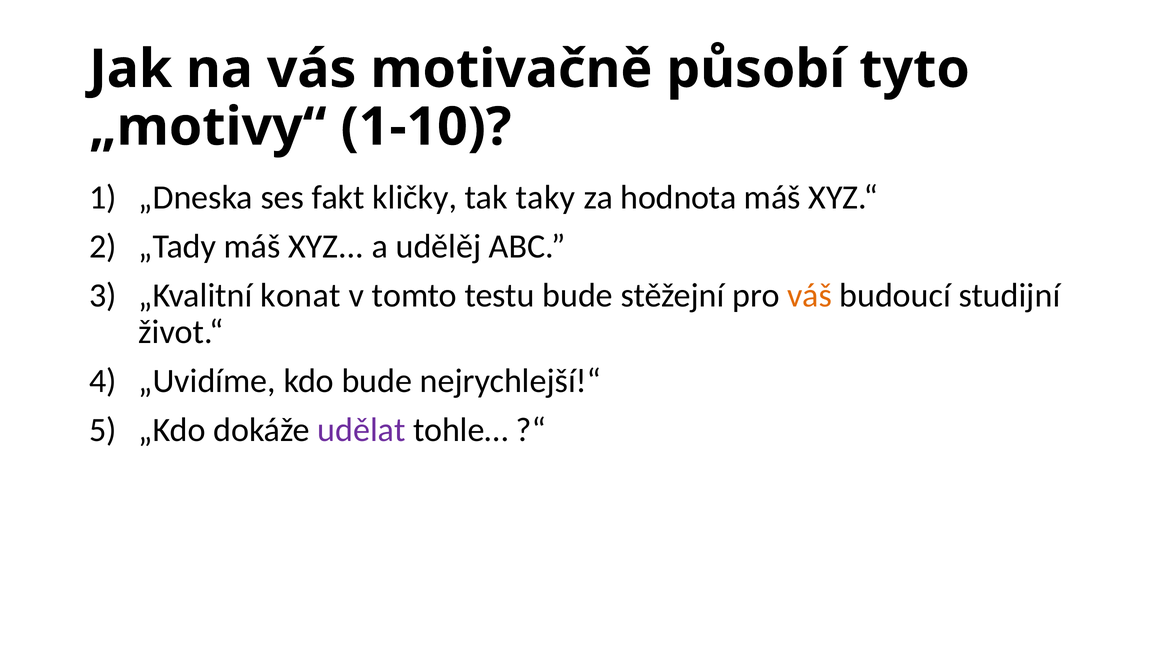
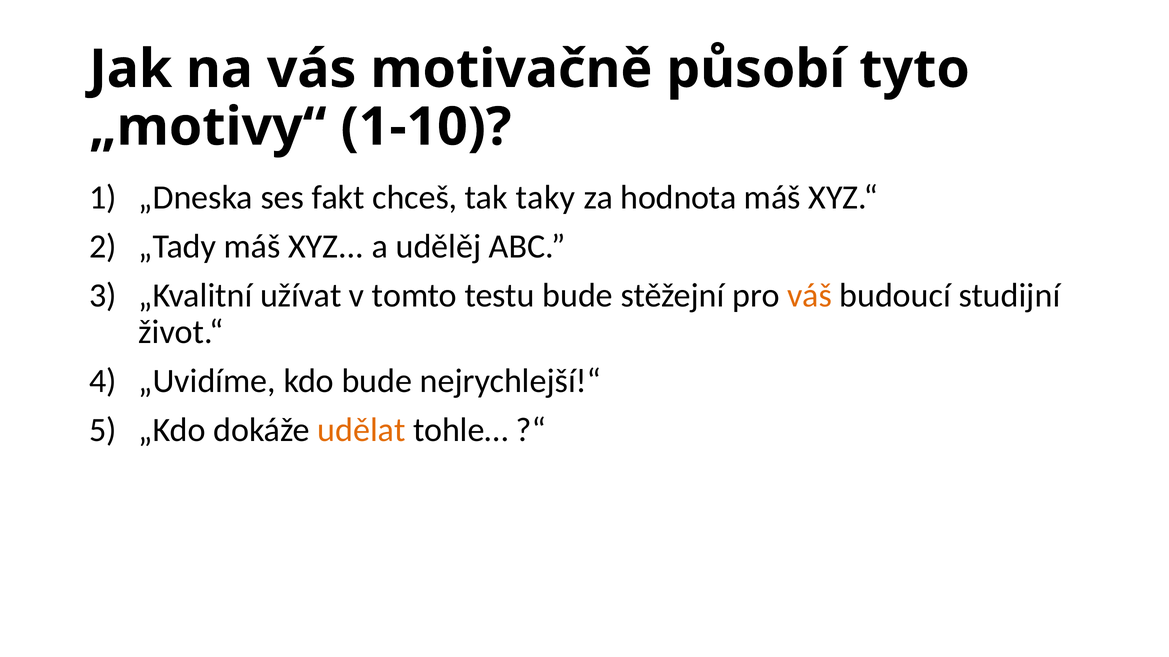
kličky: kličky -> chceš (415, 198)
konat: konat -> užívat (301, 296)
udělat colour: purple -> orange (361, 431)
